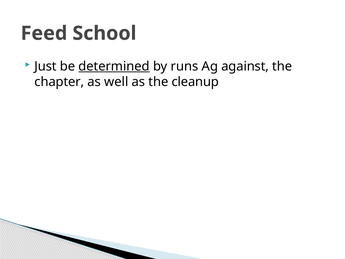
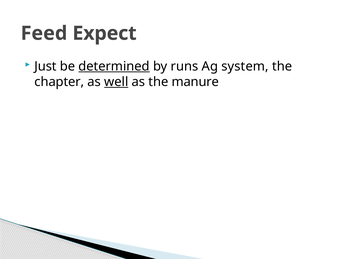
School: School -> Expect (105, 33)
against: against -> system (245, 66)
well underline: none -> present (116, 82)
cleanup: cleanup -> manure (195, 82)
